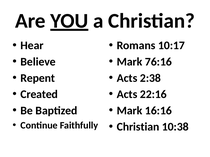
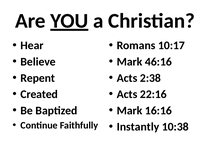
76:16: 76:16 -> 46:16 (158, 62)
Christian: Christian -> Instantly (138, 127)
